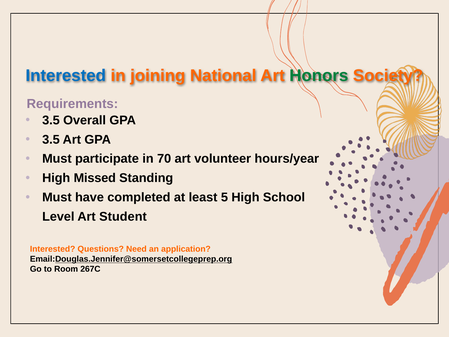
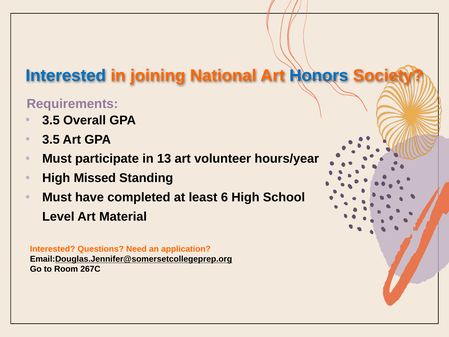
Honors colour: green -> blue (319, 75)
70: 70 -> 13 (164, 159)
5: 5 -> 6 (224, 197)
Student: Student -> Material (123, 216)
